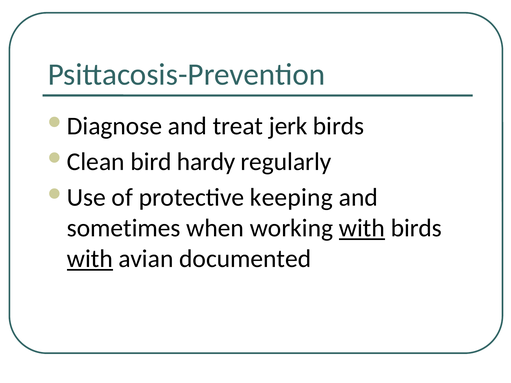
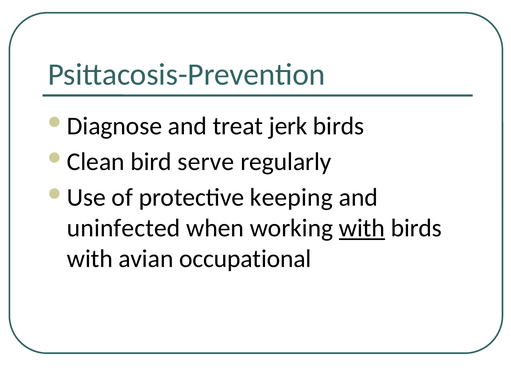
hardy: hardy -> serve (206, 162)
sometimes: sometimes -> uninfected (124, 228)
with underline: present -> none (90, 259)
documented: documented -> occupational (245, 259)
